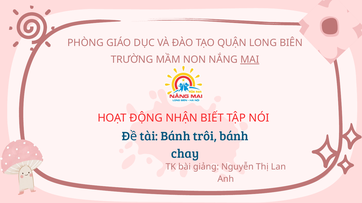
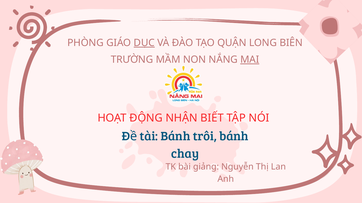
DỤC underline: none -> present (144, 43)
